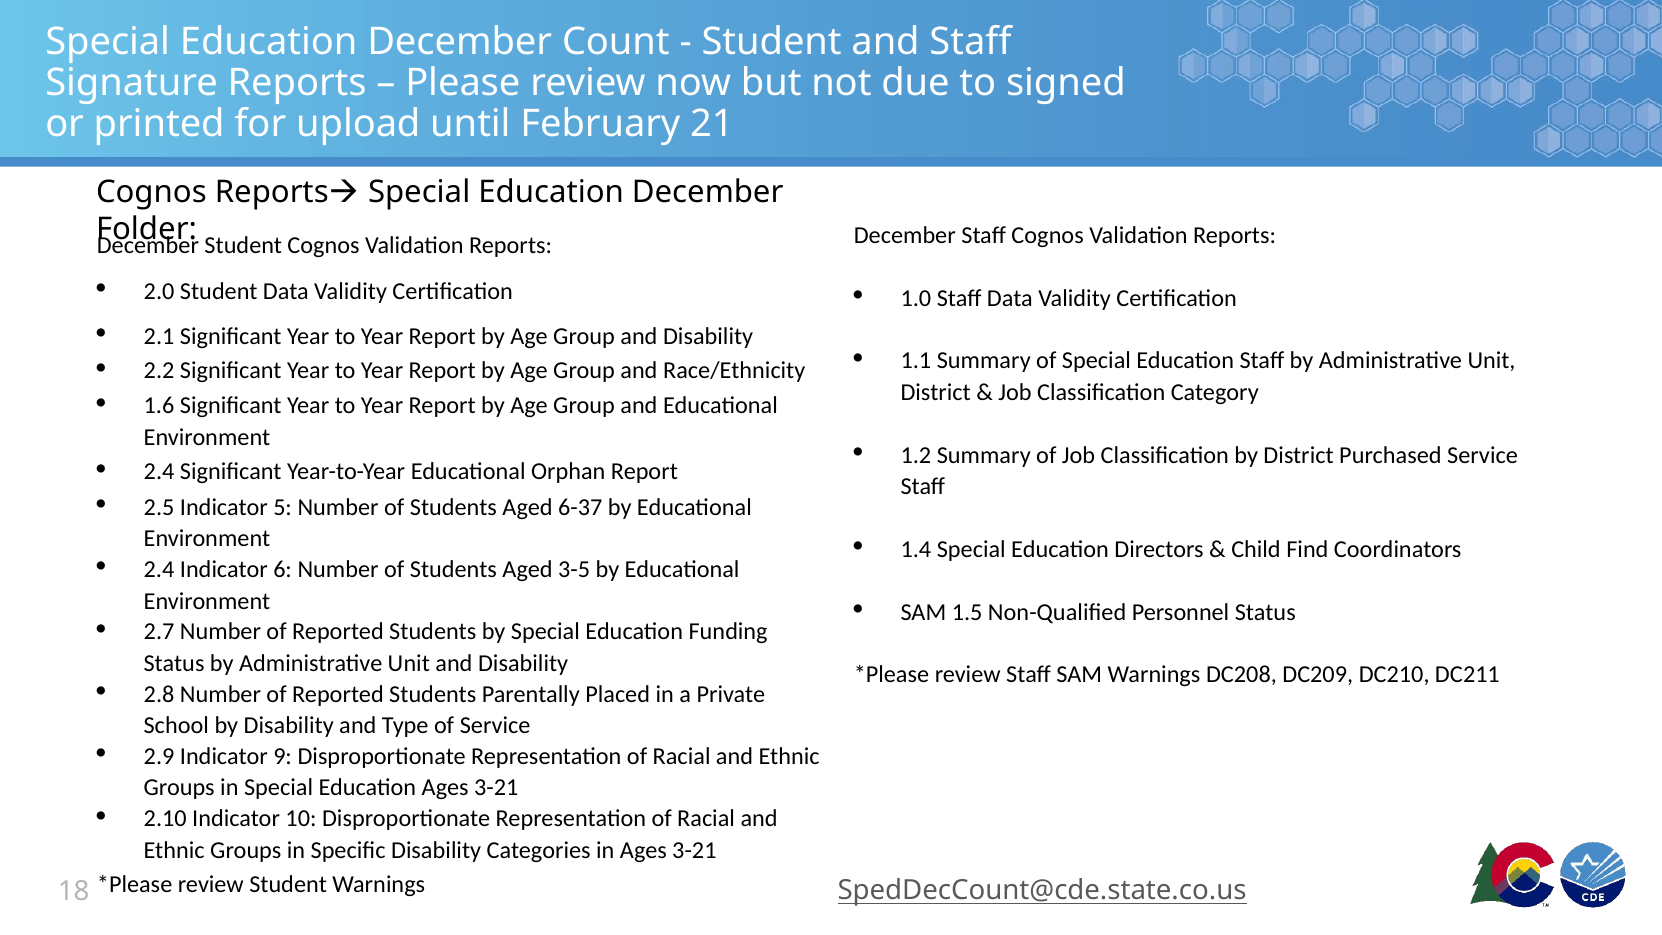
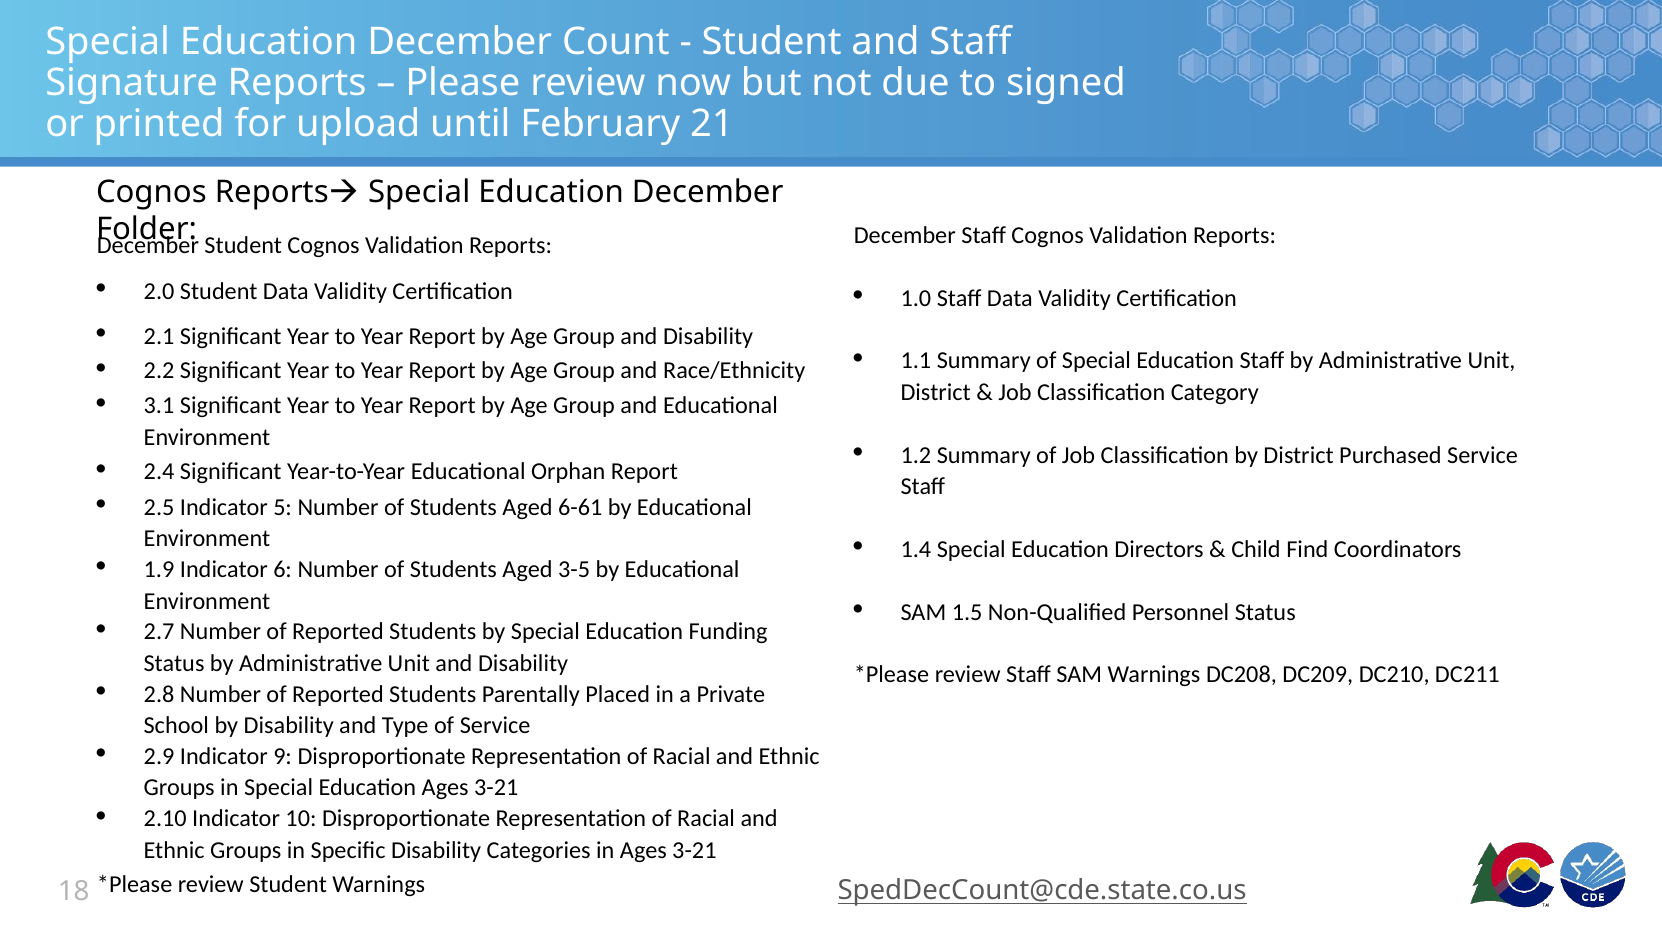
1.6: 1.6 -> 3.1 (159, 406)
6-37: 6-37 -> 6-61 (580, 507)
2.4: 2.4 -> 1.9 (159, 569)
